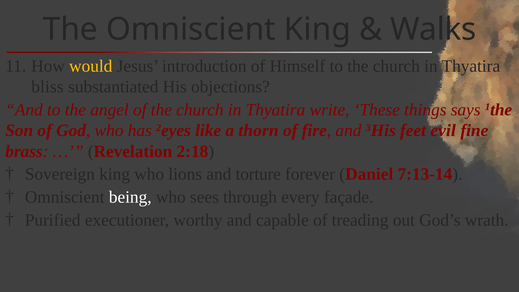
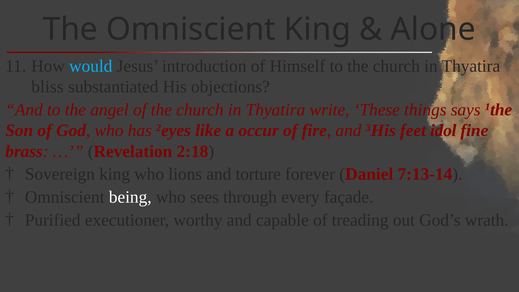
Walks: Walks -> Alone (433, 29)
would colour: yellow -> light blue (91, 66)
thorn: thorn -> occur (259, 131)
evil: evil -> idol (443, 131)
